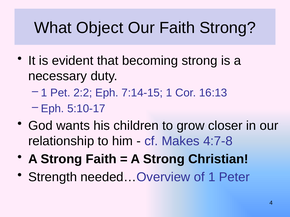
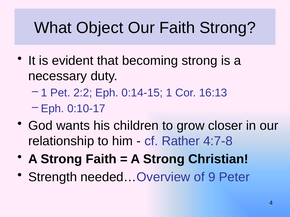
7:14-15: 7:14-15 -> 0:14-15 (142, 93)
5:10-17: 5:10-17 -> 0:10-17 (86, 109)
Makes: Makes -> Rather (181, 141)
of 1: 1 -> 9 (212, 178)
